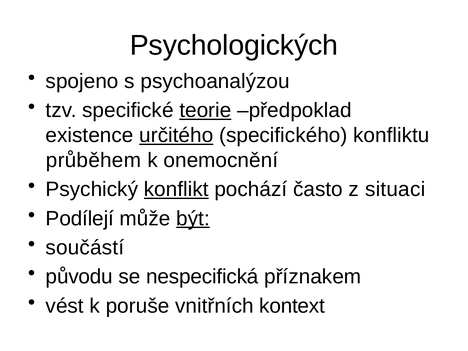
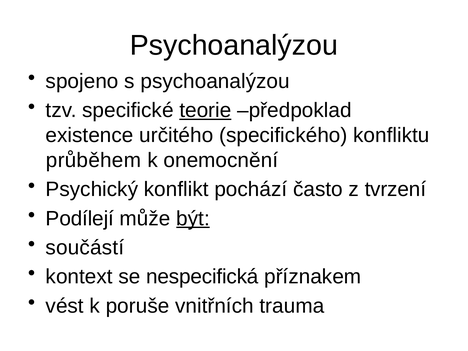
Psychologických: Psychologických -> Psychoanalýzou (234, 45)
určitého underline: present -> none (176, 135)
konflikt underline: present -> none (176, 189)
situaci: situaci -> tvrzení (395, 189)
původu: původu -> kontext (79, 277)
kontext: kontext -> trauma (292, 306)
